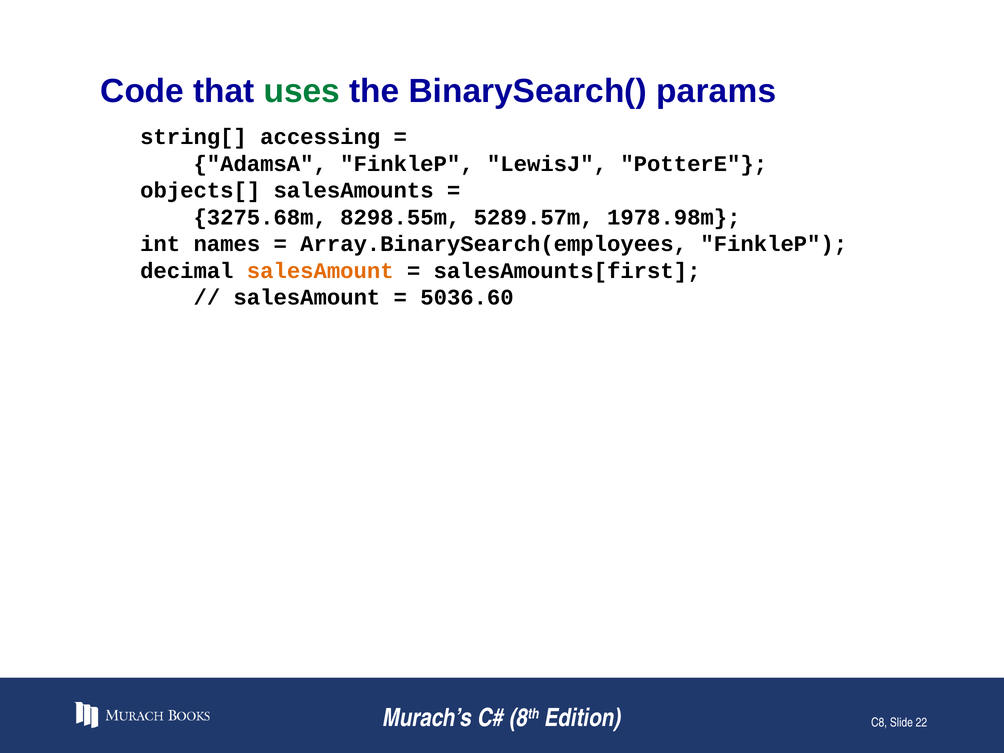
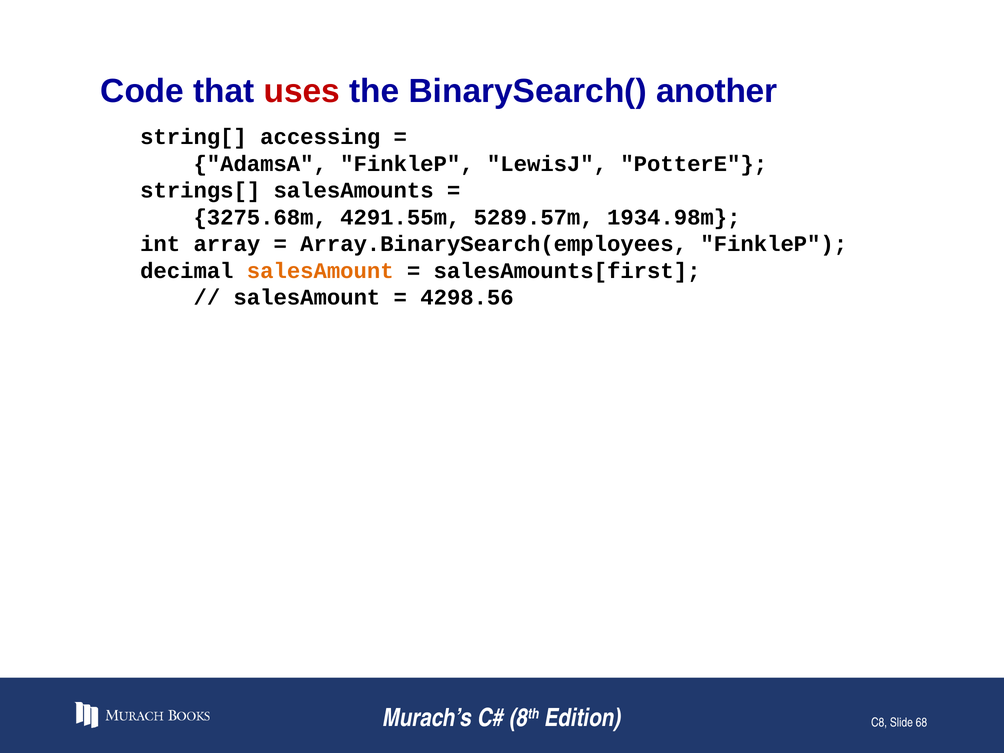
uses colour: green -> red (302, 91)
params: params -> another (717, 91)
objects[: objects[ -> strings[ (200, 191)
8298.55m: 8298.55m -> 4291.55m (400, 217)
1978.98m: 1978.98m -> 1934.98m (674, 217)
names: names -> array (227, 244)
5036.60: 5036.60 -> 4298.56 (467, 298)
22: 22 -> 68 (921, 722)
